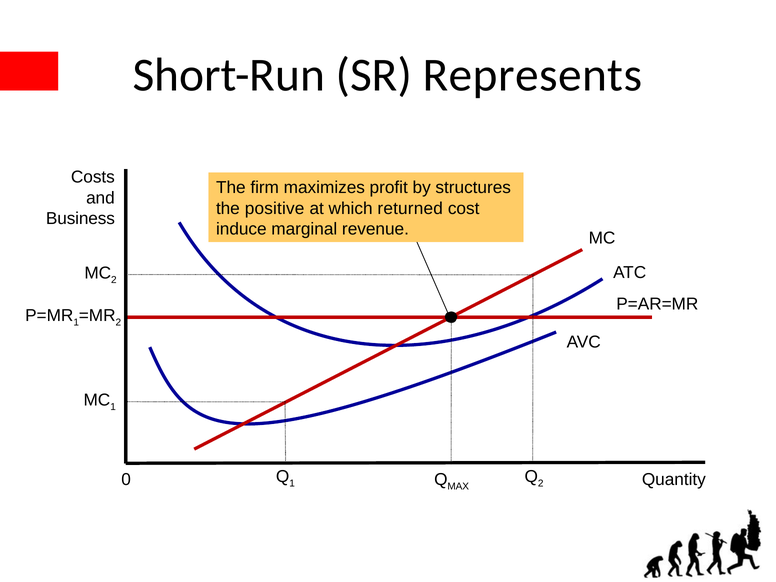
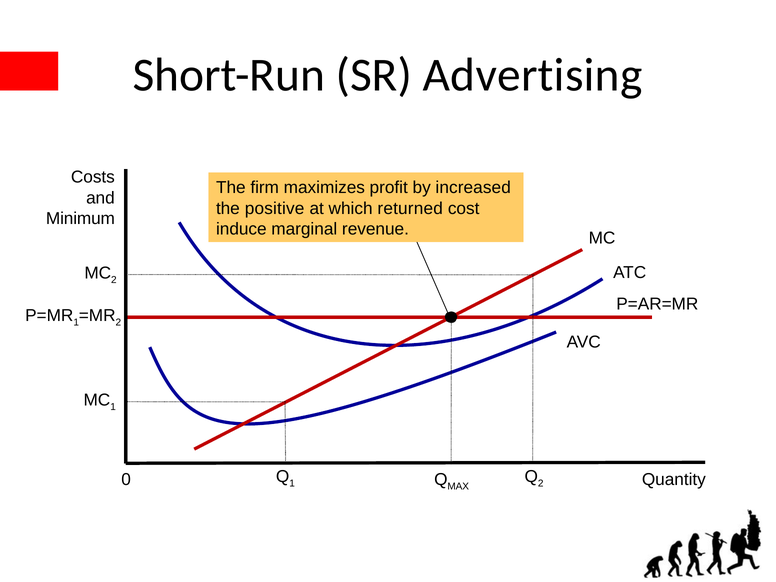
Represents: Represents -> Advertising (533, 75)
structures: structures -> increased (473, 188)
Business: Business -> Minimum (80, 218)
